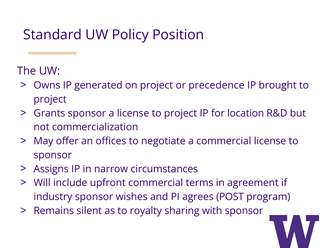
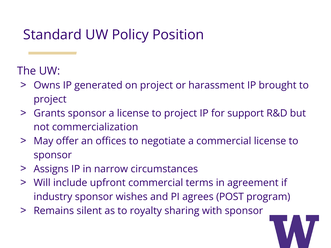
precedence: precedence -> harassment (216, 85)
location: location -> support (246, 113)
